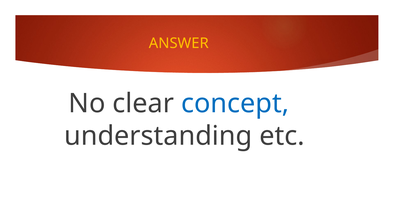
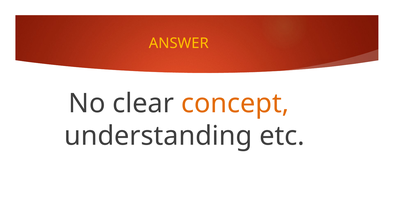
concept colour: blue -> orange (235, 104)
